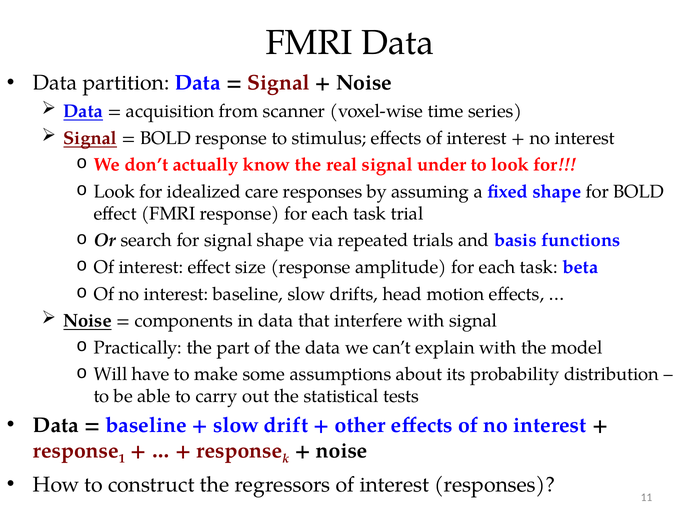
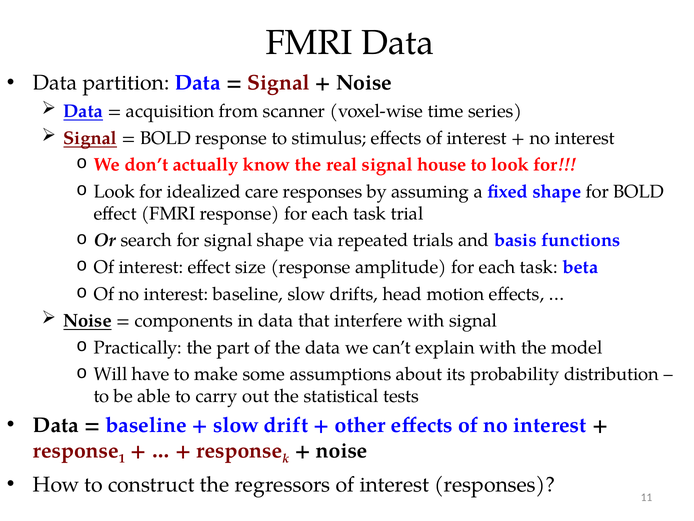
under: under -> house (442, 165)
